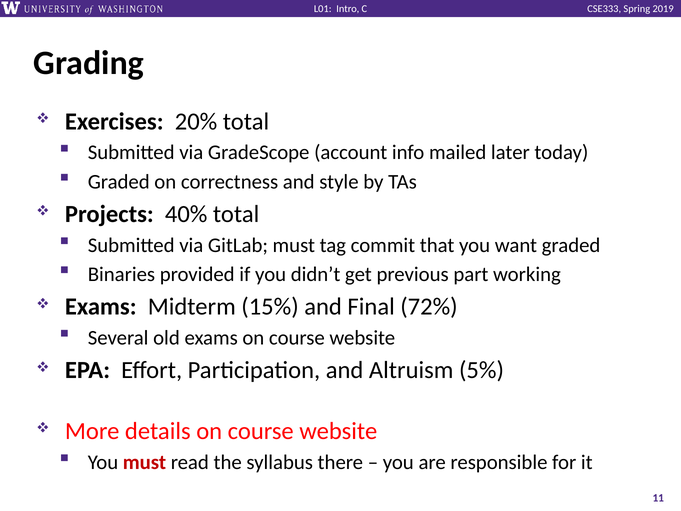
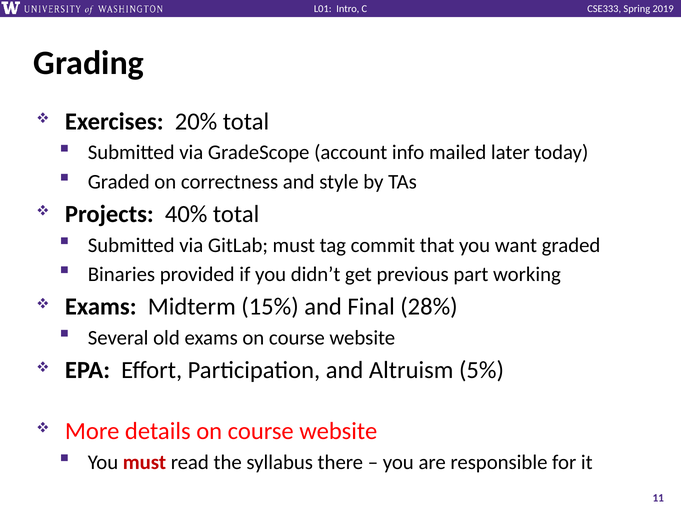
72%: 72% -> 28% (429, 307)
